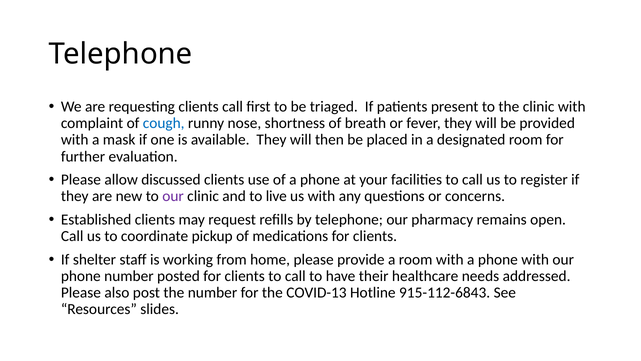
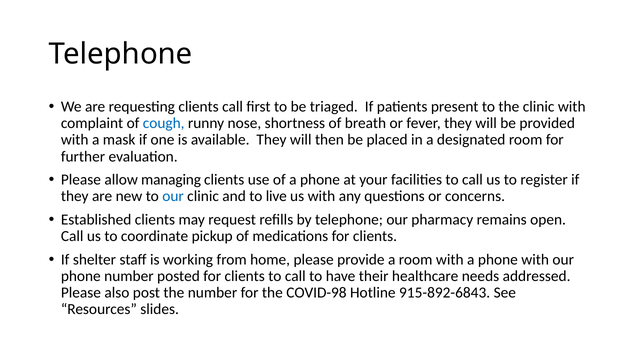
discussed: discussed -> managing (171, 180)
our colour: purple -> blue (173, 196)
COVID-13: COVID-13 -> COVID-98 (316, 292)
915-112-6843: 915-112-6843 -> 915-892-6843 (445, 292)
